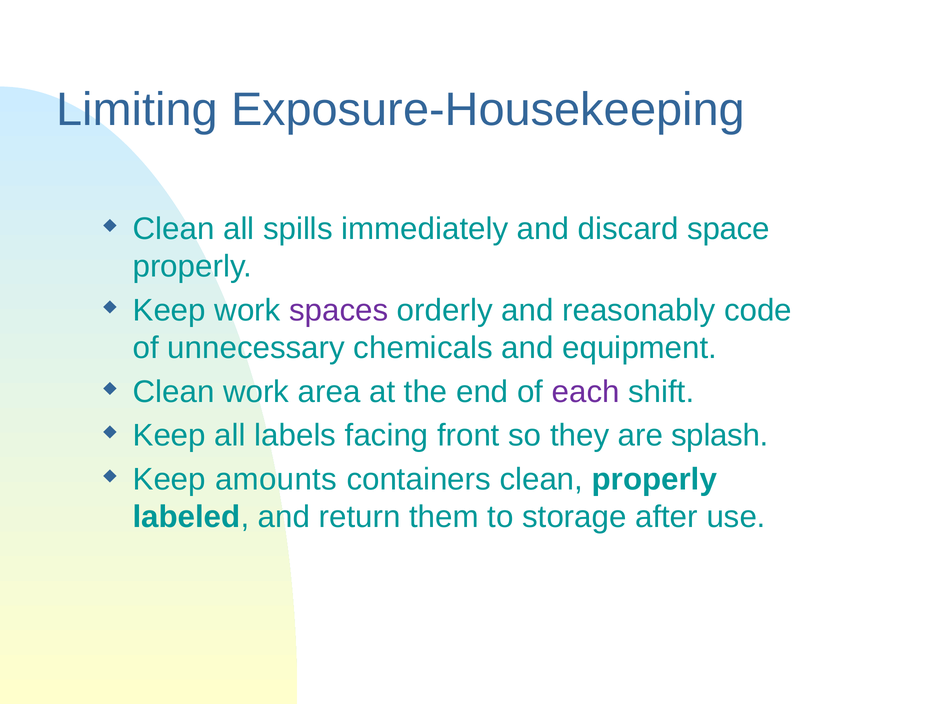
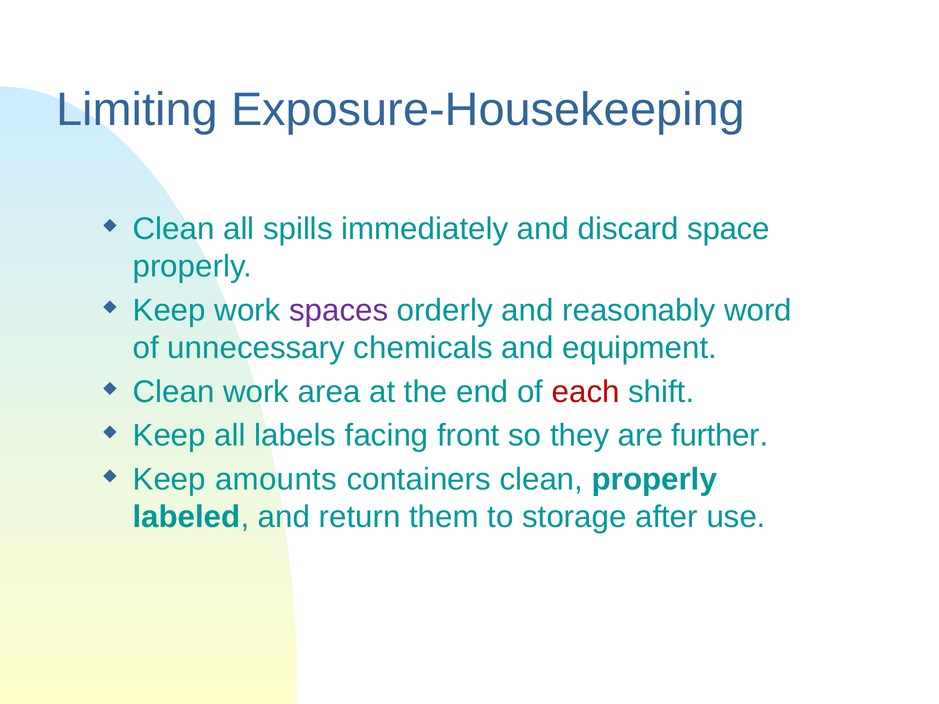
code: code -> word (758, 311)
each colour: purple -> red (586, 392)
splash: splash -> further (720, 436)
